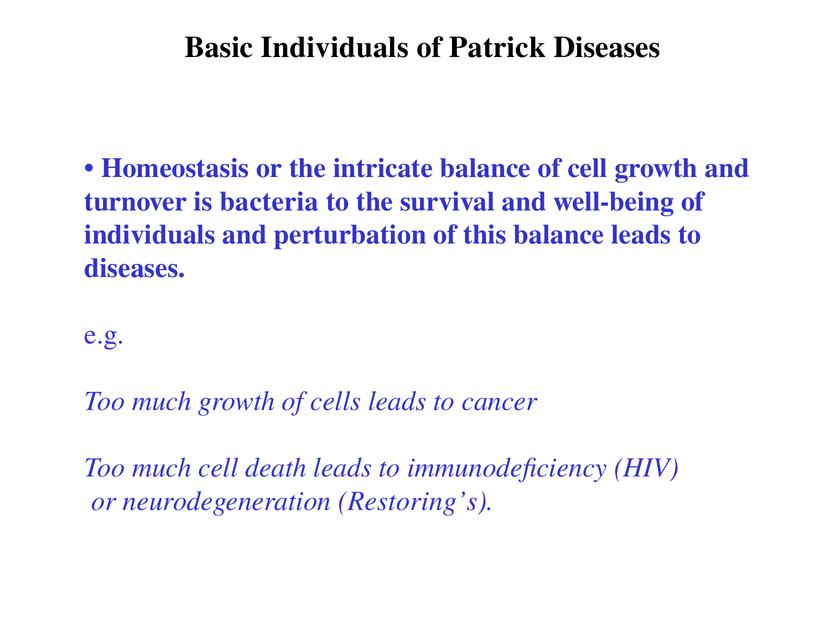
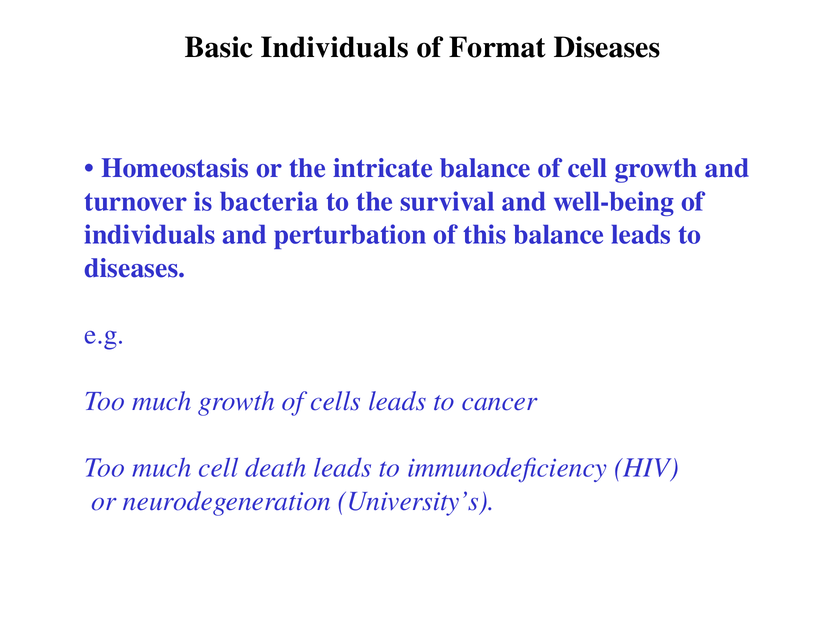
Patrick: Patrick -> Format (498, 47)
Restoring’s: Restoring’s -> University’s (416, 501)
